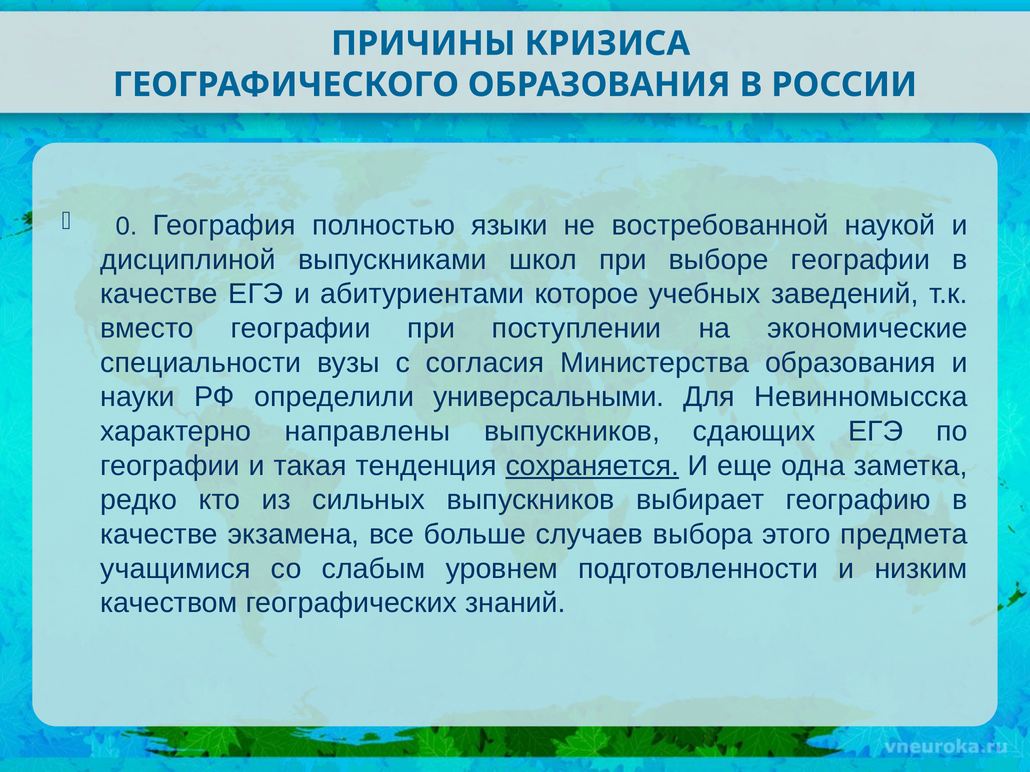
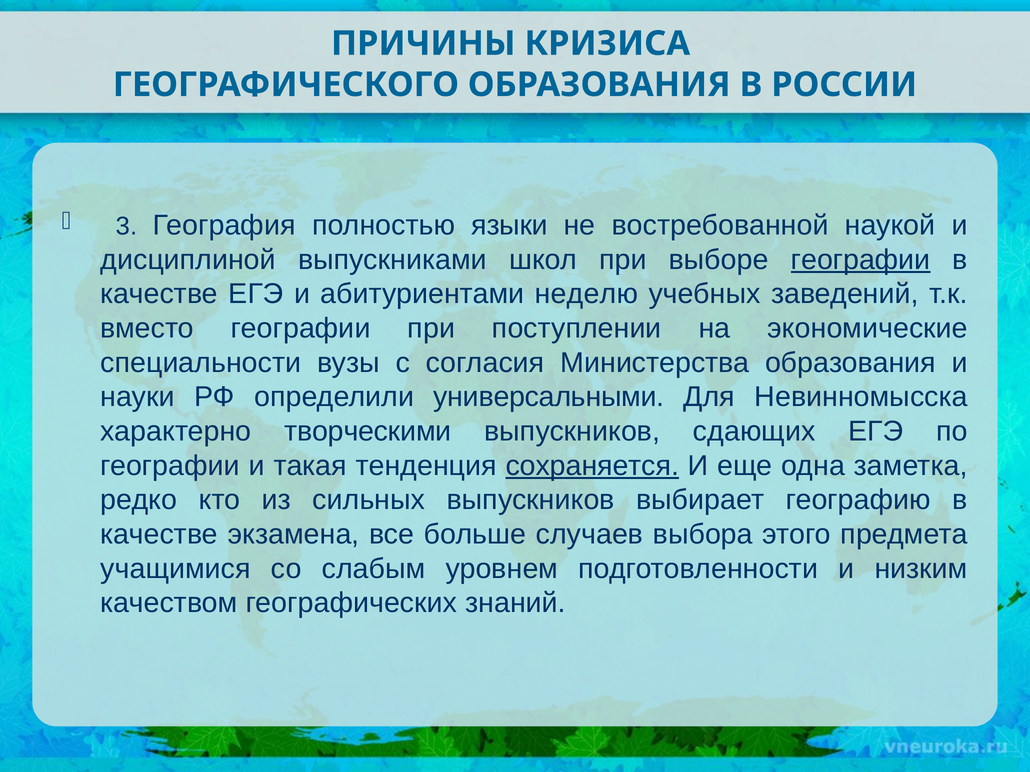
0: 0 -> 3 (127, 226)
географии underline: none -> present (861, 260)
которое: которое -> неделю (586, 294)
направлены: направлены -> творческими (368, 432)
